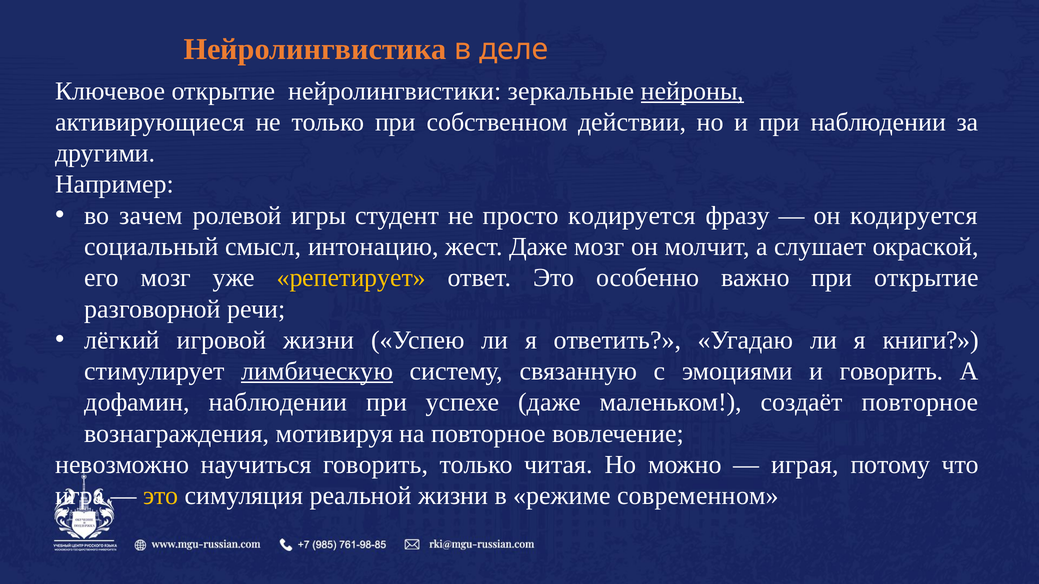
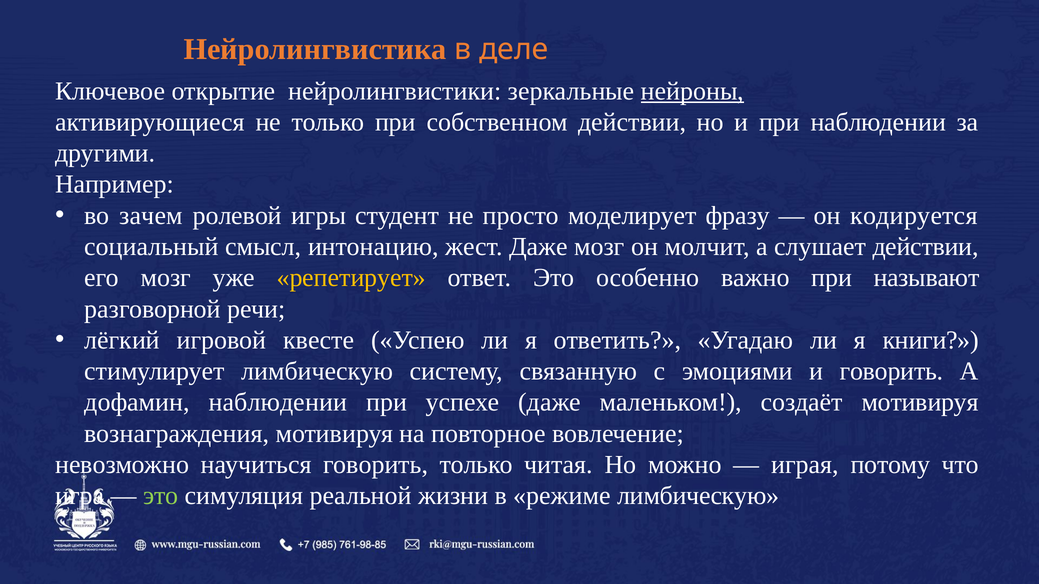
просто кодируется: кодируется -> моделирует (632, 216)
слушает окраской: окраской -> действии (926, 247)
при открытие: открытие -> называют (926, 278)
игровой жизни: жизни -> квесте (319, 340)
лимбическую underline: present -> none (317, 372)
создаёт повторное: повторное -> мотивируя (920, 403)
это colour: yellow -> light green (161, 496)
режиме современном: современном -> лимбическую (698, 496)
